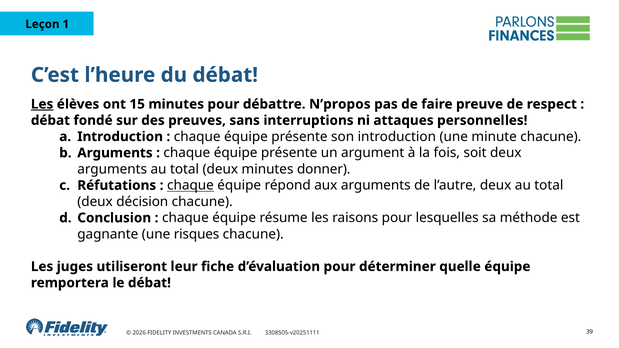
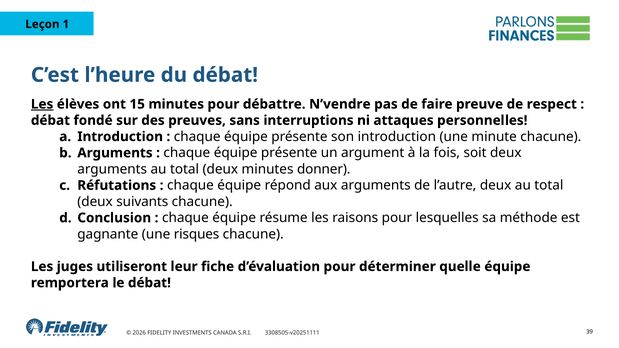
N’propos: N’propos -> N’vendre (340, 104)
chaque underline: present -> none (190, 185)
décision: décision -> suivants (142, 202)
